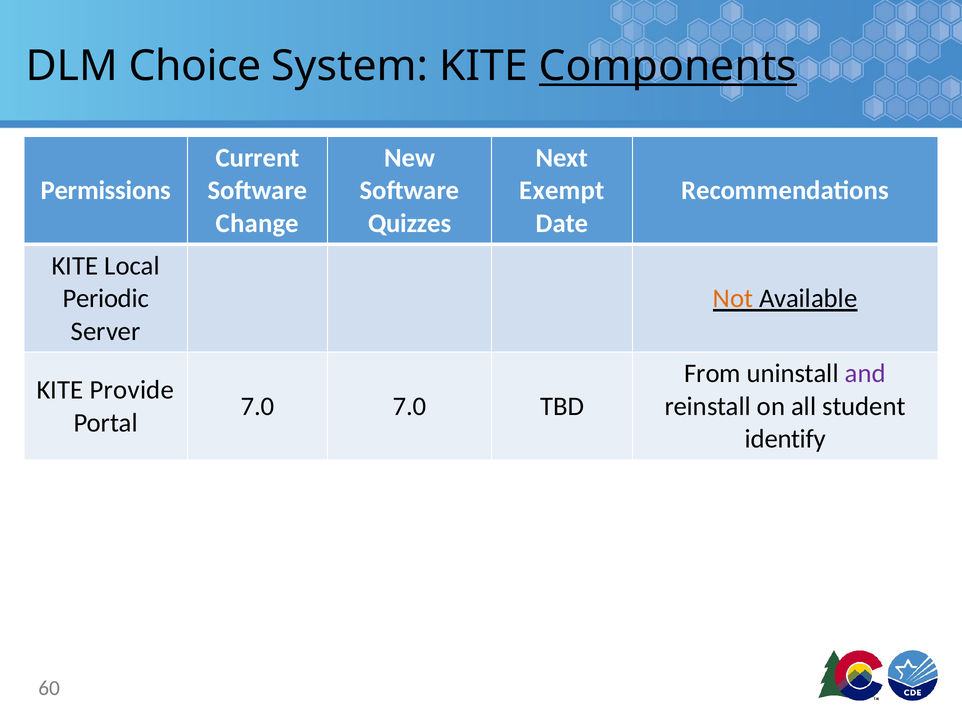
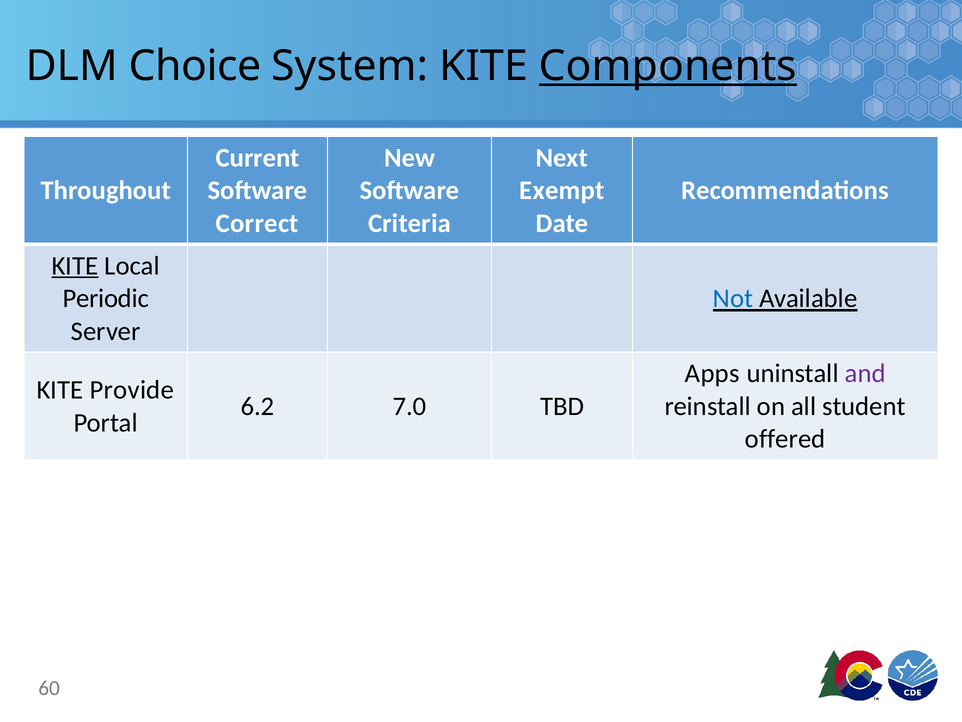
Permissions: Permissions -> Throughout (106, 190)
Change: Change -> Correct (257, 223)
Quizzes: Quizzes -> Criteria (409, 223)
KITE underline: none -> present (75, 266)
Not colour: orange -> blue (733, 298)
From: From -> Apps (712, 373)
7.0: 7.0 -> 6.2 (257, 406)
identify: identify -> offered (785, 439)
